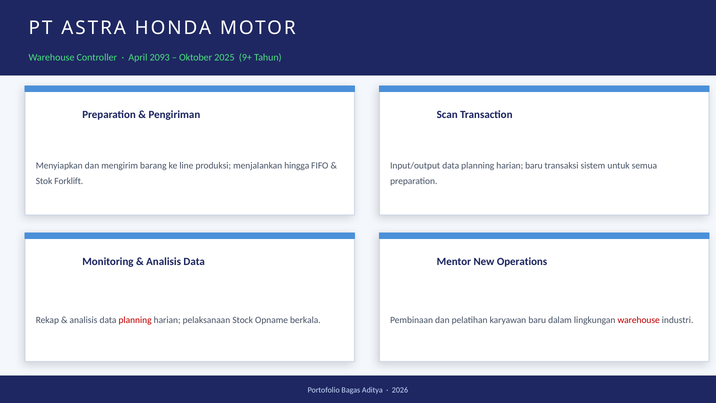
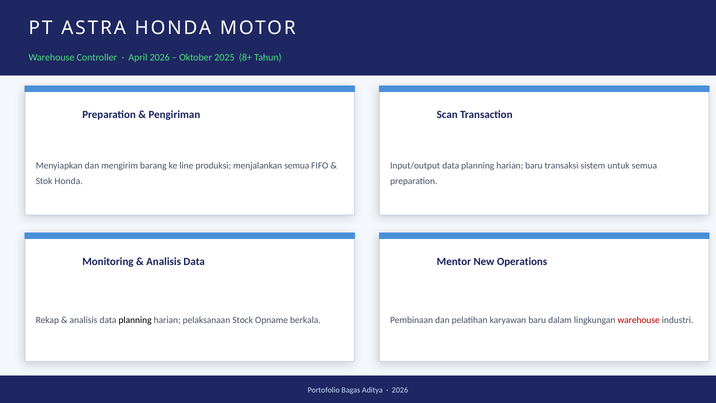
April 2093: 2093 -> 2026 (160, 58)
9+: 9+ -> 8+ (245, 58)
menjalankan hingga: hingga -> semua (297, 165)
Stok Forklift: Forklift -> Honda (69, 181)
planning colour: red -> black (135, 320)
